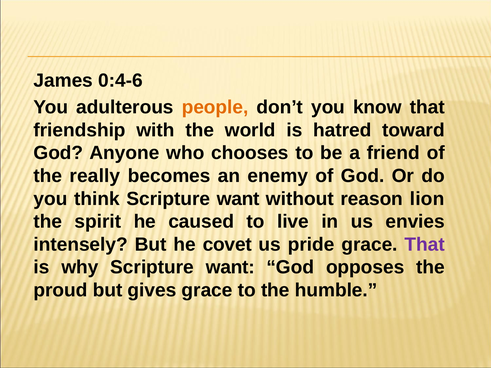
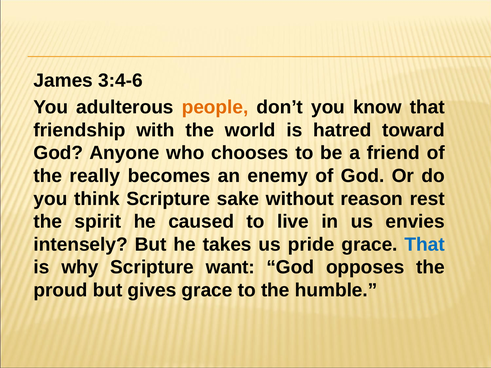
0:4-6: 0:4-6 -> 3:4-6 (120, 81)
think Scripture want: want -> sake (238, 199)
lion: lion -> rest (427, 199)
covet: covet -> takes (227, 245)
That colour: purple -> blue (425, 245)
